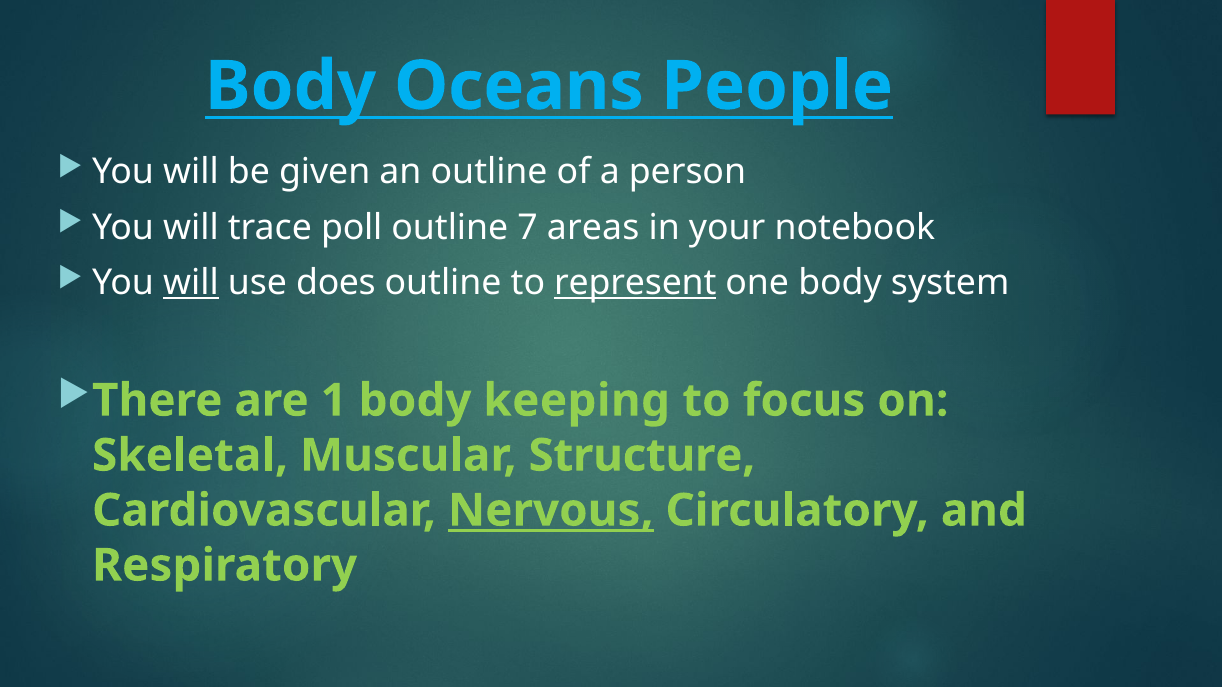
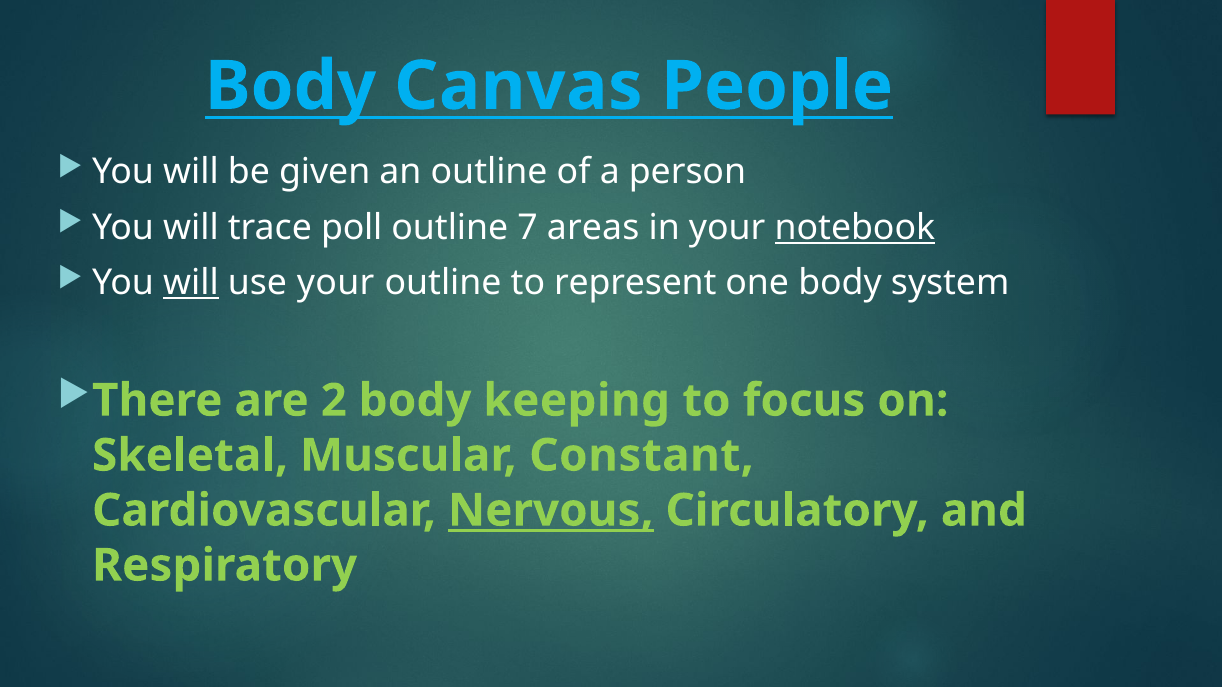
Oceans: Oceans -> Canvas (518, 86)
notebook underline: none -> present (855, 227)
use does: does -> your (336, 283)
represent underline: present -> none (635, 283)
1: 1 -> 2 (334, 401)
Structure: Structure -> Constant (641, 456)
